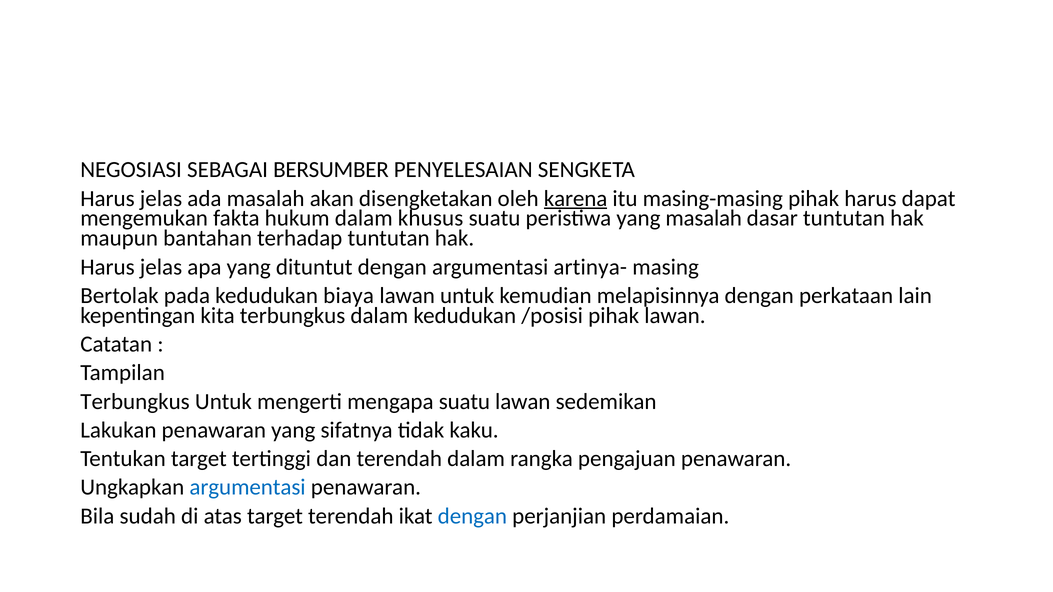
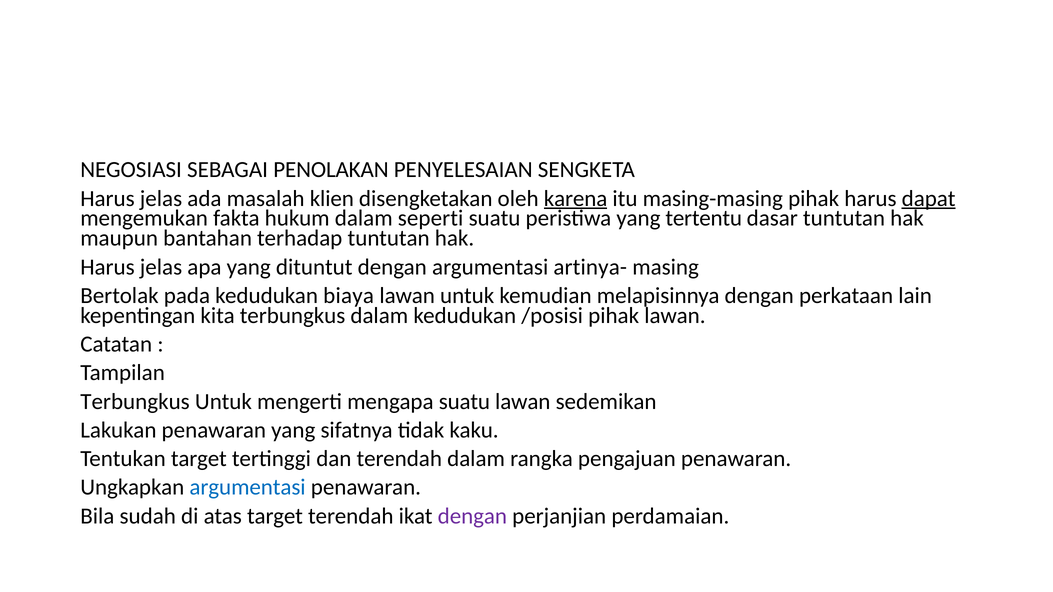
BERSUMBER: BERSUMBER -> PENOLAKAN (331, 170)
akan: akan -> klien (332, 199)
dapat underline: none -> present (929, 199)
khusus: khusus -> seperti (431, 218)
yang masalah: masalah -> tertentu (704, 218)
dengan colour: blue -> purple (472, 516)
